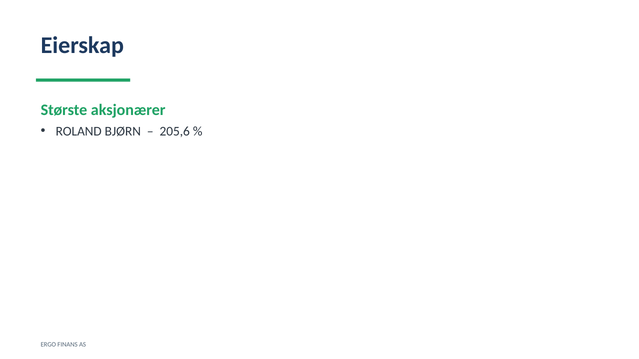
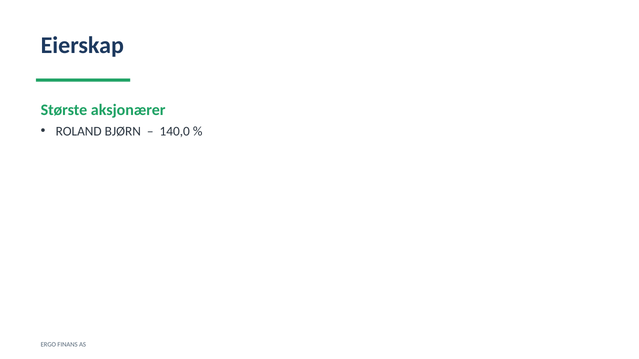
205,6: 205,6 -> 140,0 (175, 131)
